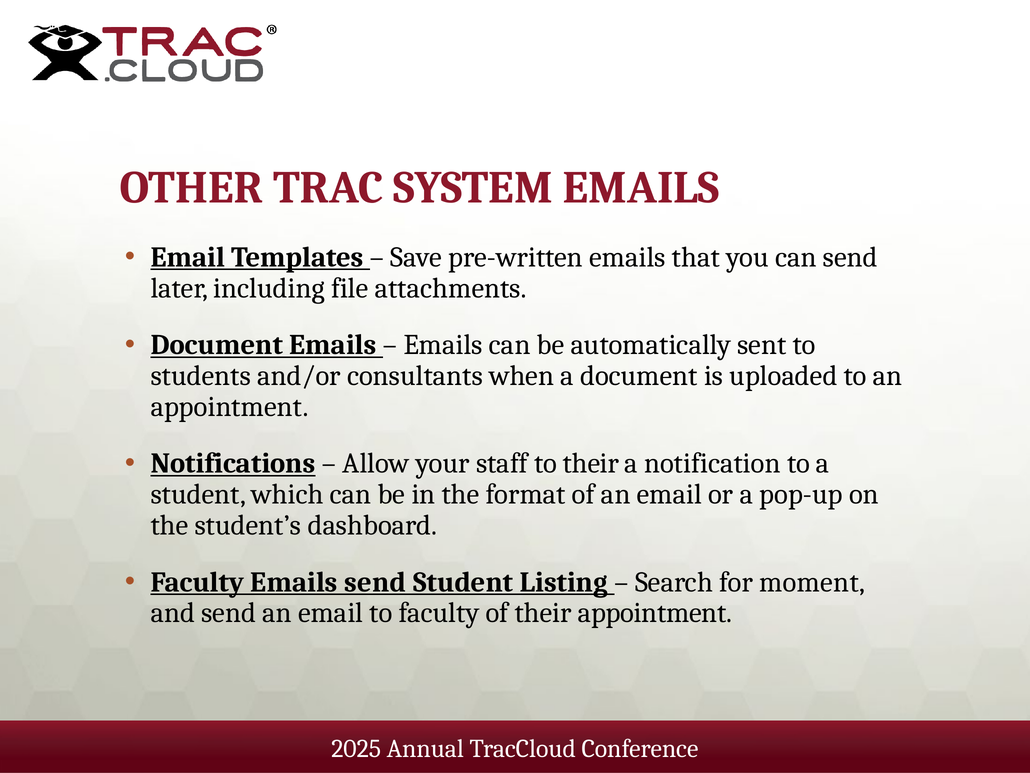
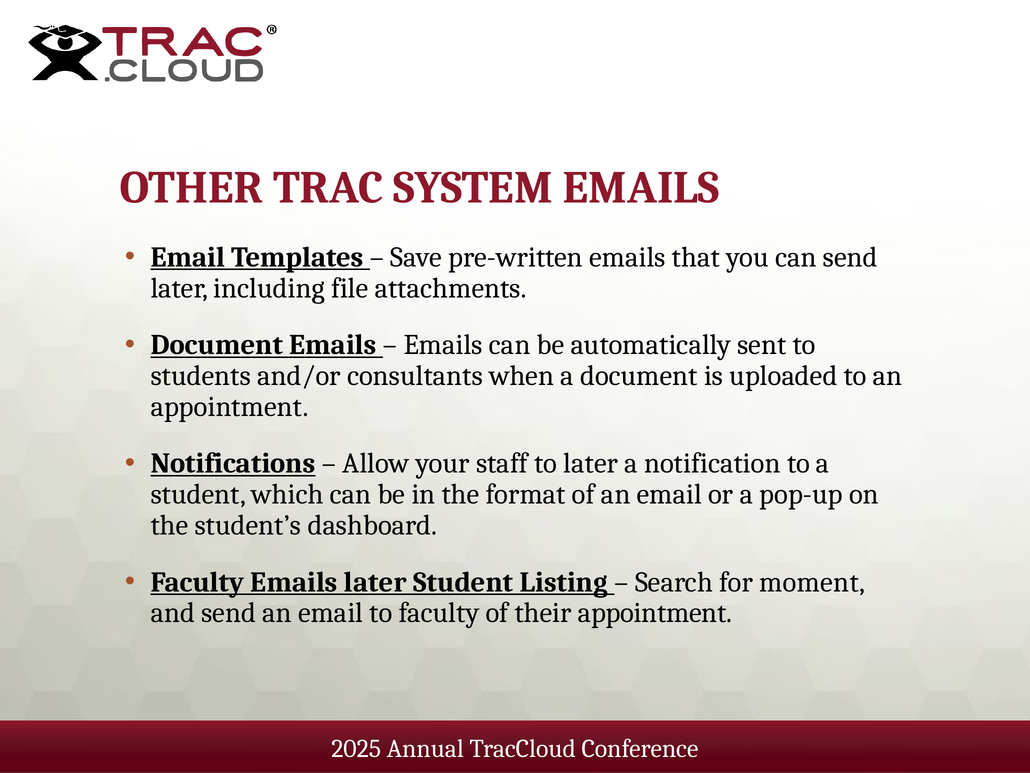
to their: their -> later (591, 463)
Emails send: send -> later (375, 582)
